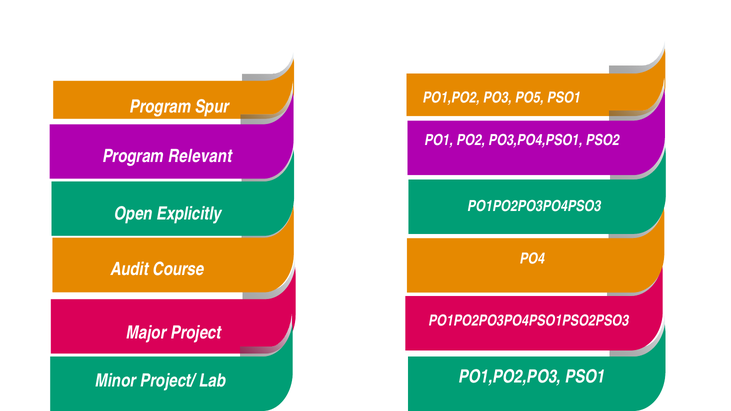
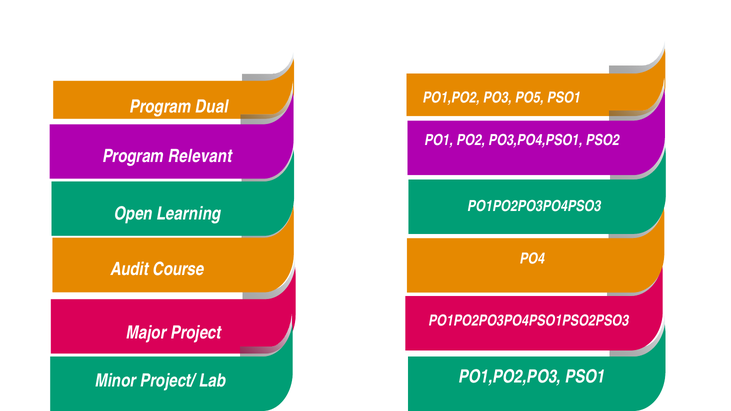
Spur: Spur -> Dual (212, 107)
Explicitly: Explicitly -> Learning (189, 214)
